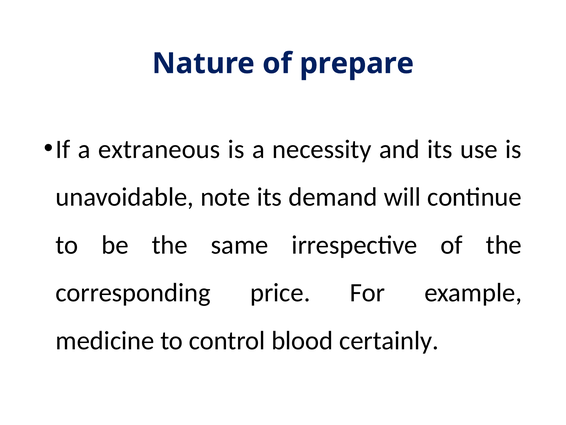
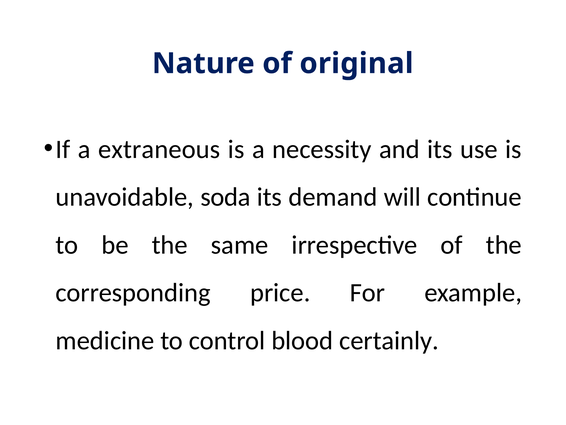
prepare: prepare -> original (357, 63)
note: note -> soda (225, 197)
